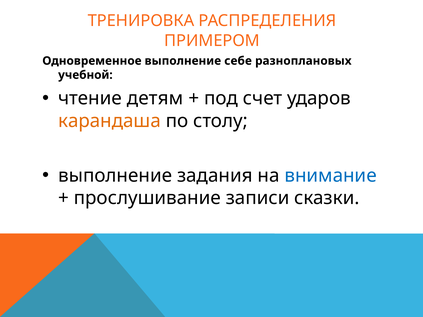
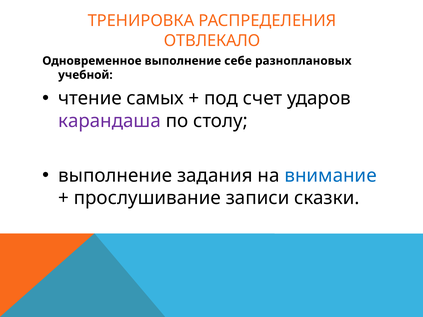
ПРИМЕРОМ: ПРИМЕРОМ -> ОТВЛЕКАЛО (212, 41)
детям: детям -> самых (155, 99)
карандаша colour: orange -> purple (109, 121)
